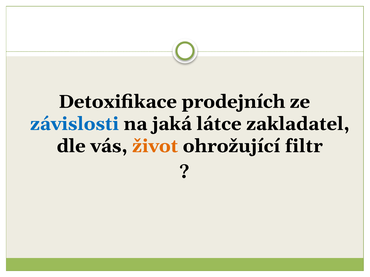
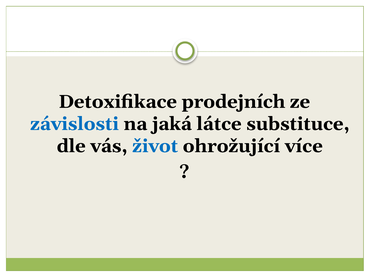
zakladatel: zakladatel -> substituce (298, 124)
život colour: orange -> blue (155, 146)
filtr: filtr -> více (304, 146)
